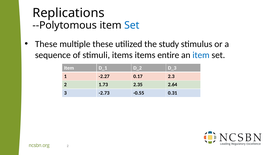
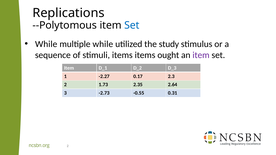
These: These -> While (46, 44)
multiple these: these -> while (103, 44)
entire: entire -> ought (168, 55)
item colour: blue -> purple (201, 55)
